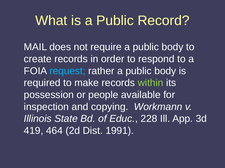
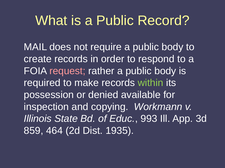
request colour: light blue -> pink (67, 71)
people: people -> denied (103, 95)
228: 228 -> 993 (149, 119)
419: 419 -> 859 (34, 131)
1991: 1991 -> 1935 (120, 131)
